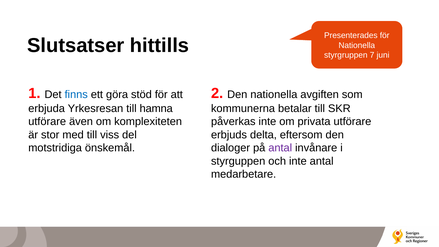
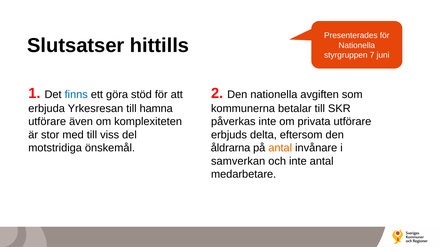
dialoger: dialoger -> åldrarna (231, 148)
antal colour: purple -> orange (280, 148)
styrguppen: styrguppen -> samverkan (238, 161)
